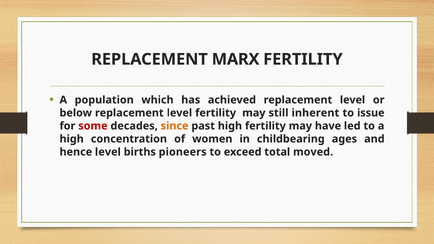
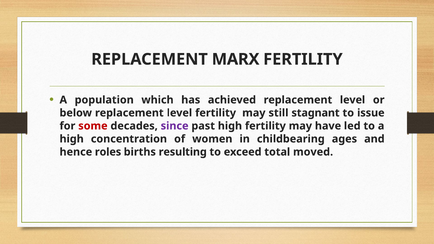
inherent: inherent -> stagnant (316, 113)
since colour: orange -> purple (175, 126)
hence level: level -> roles (108, 152)
pioneers: pioneers -> resulting (183, 152)
